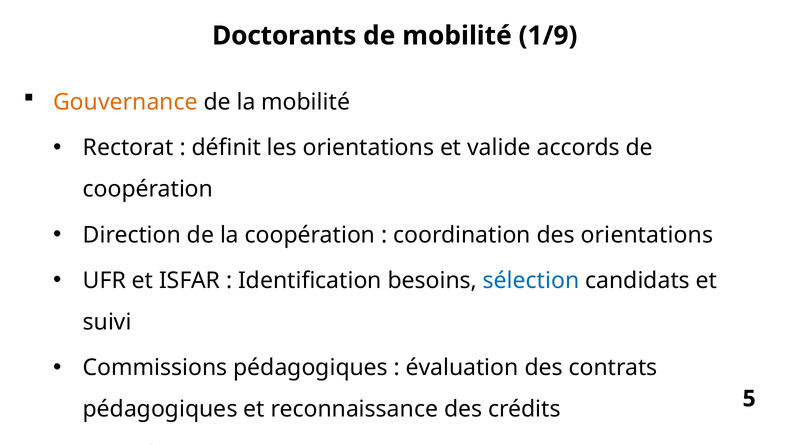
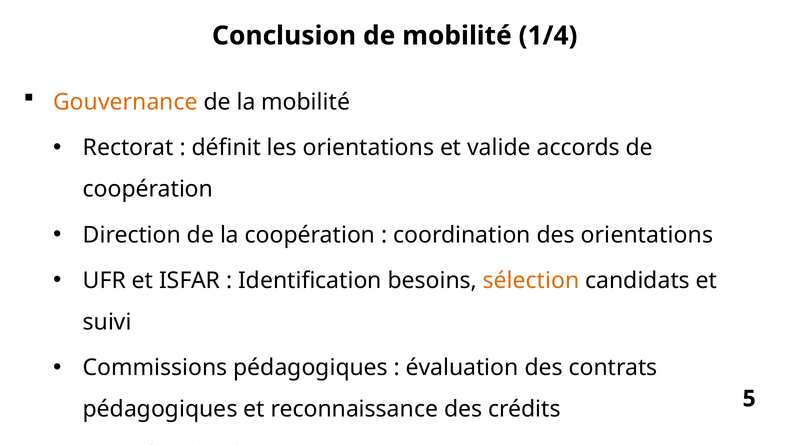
Doctorants: Doctorants -> Conclusion (284, 36)
1/9: 1/9 -> 1/4 (548, 36)
sélection colour: blue -> orange (531, 280)
